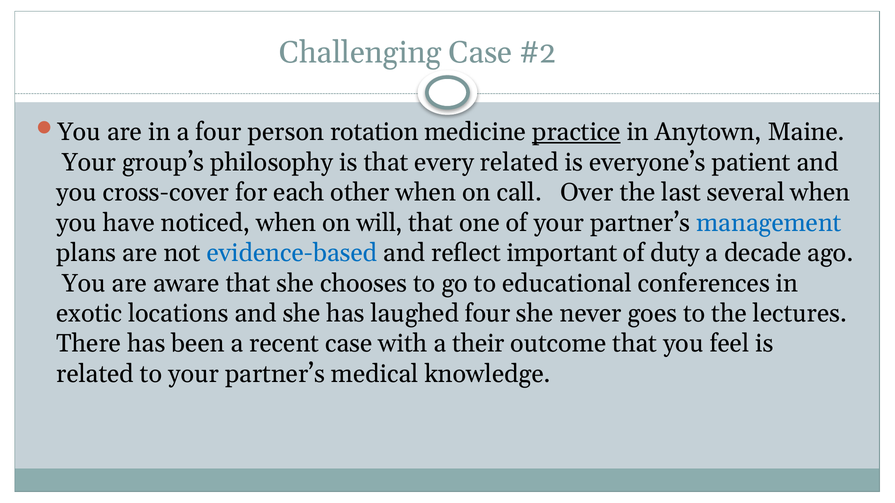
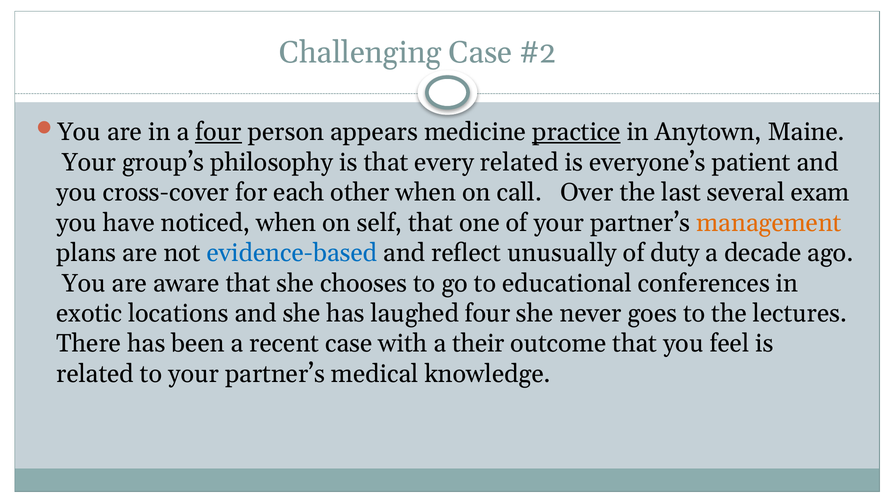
four underline: none -> present (219, 132)
rotation: rotation -> appears (374, 132)
several when: when -> exam (820, 193)
will: will -> self (380, 223)
management colour: blue -> orange (769, 223)
important: important -> unusually (562, 253)
